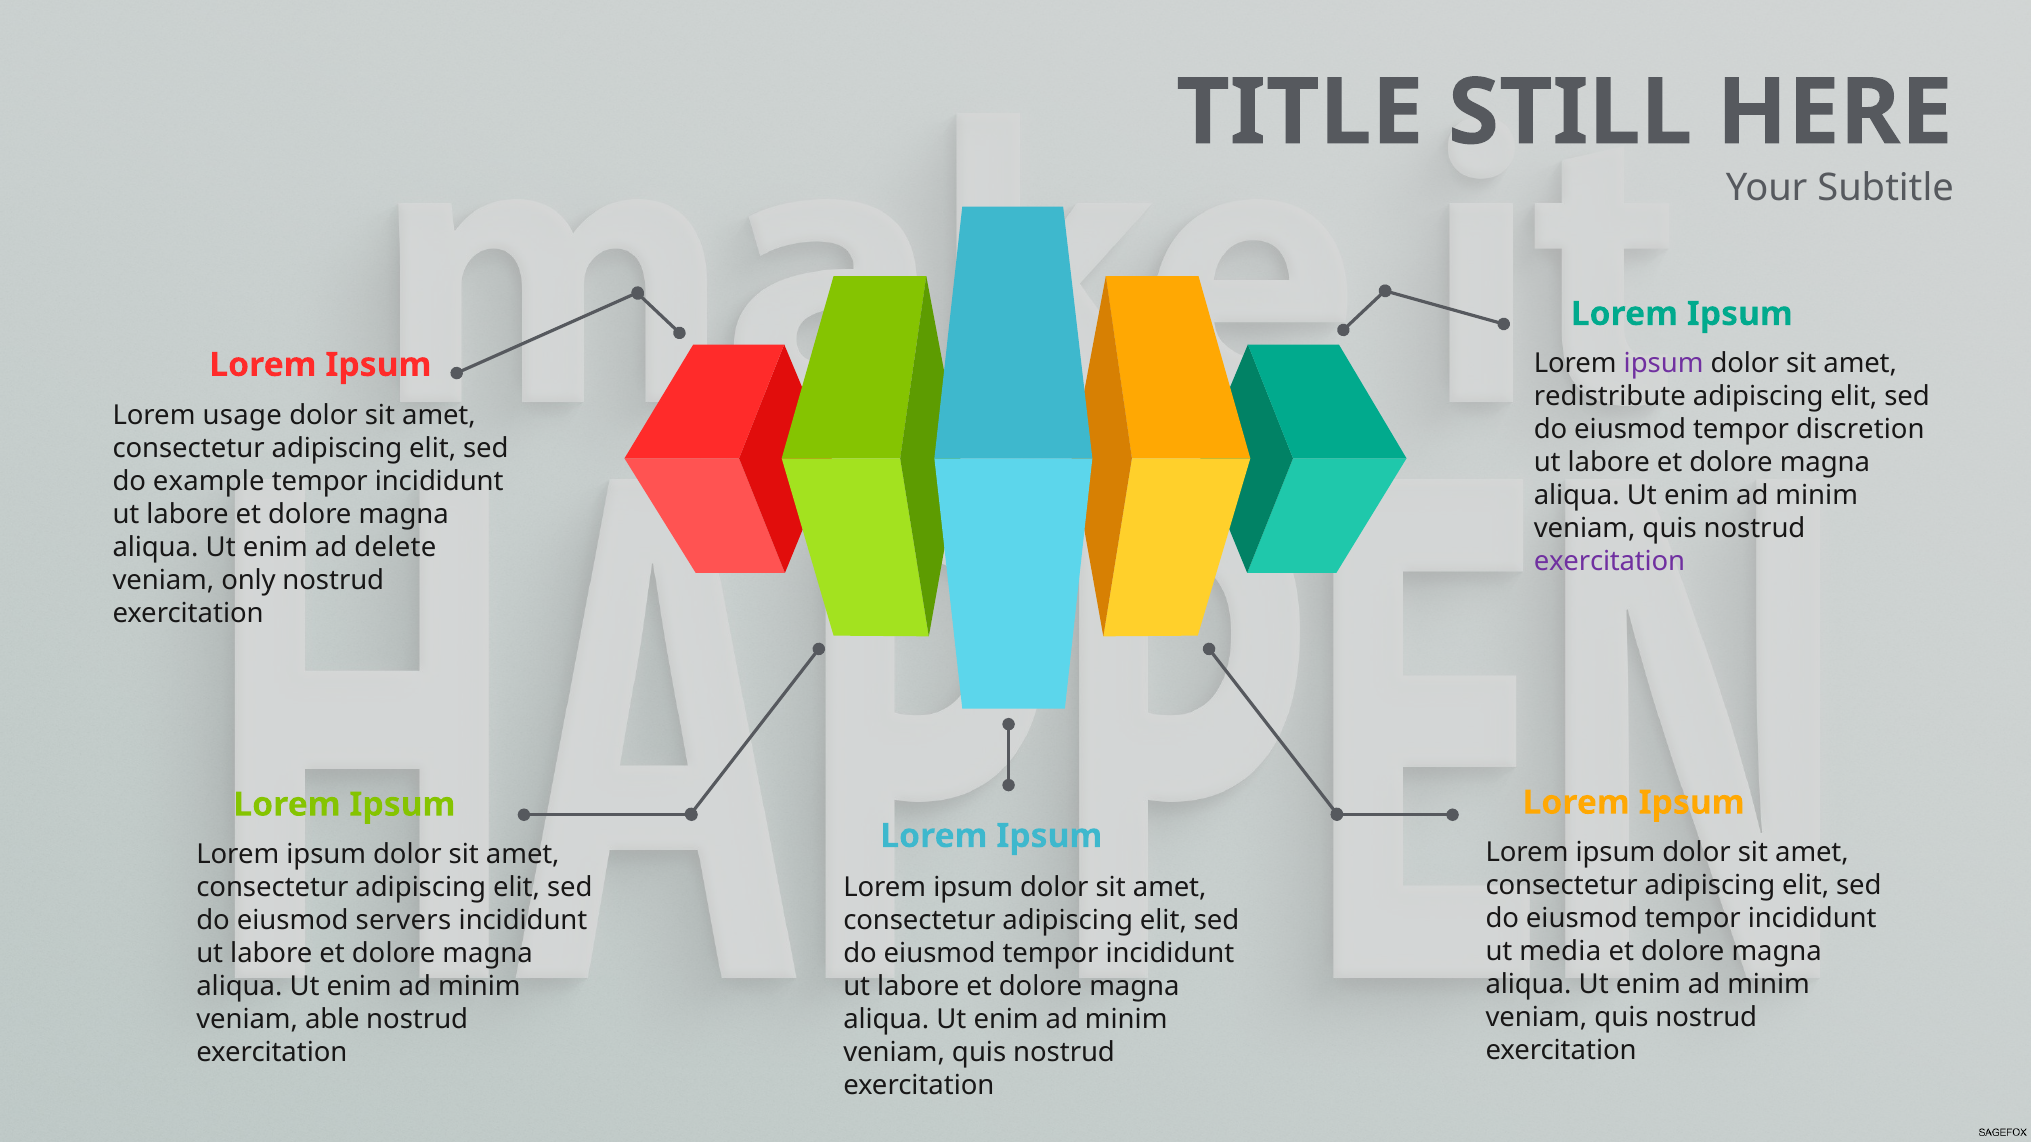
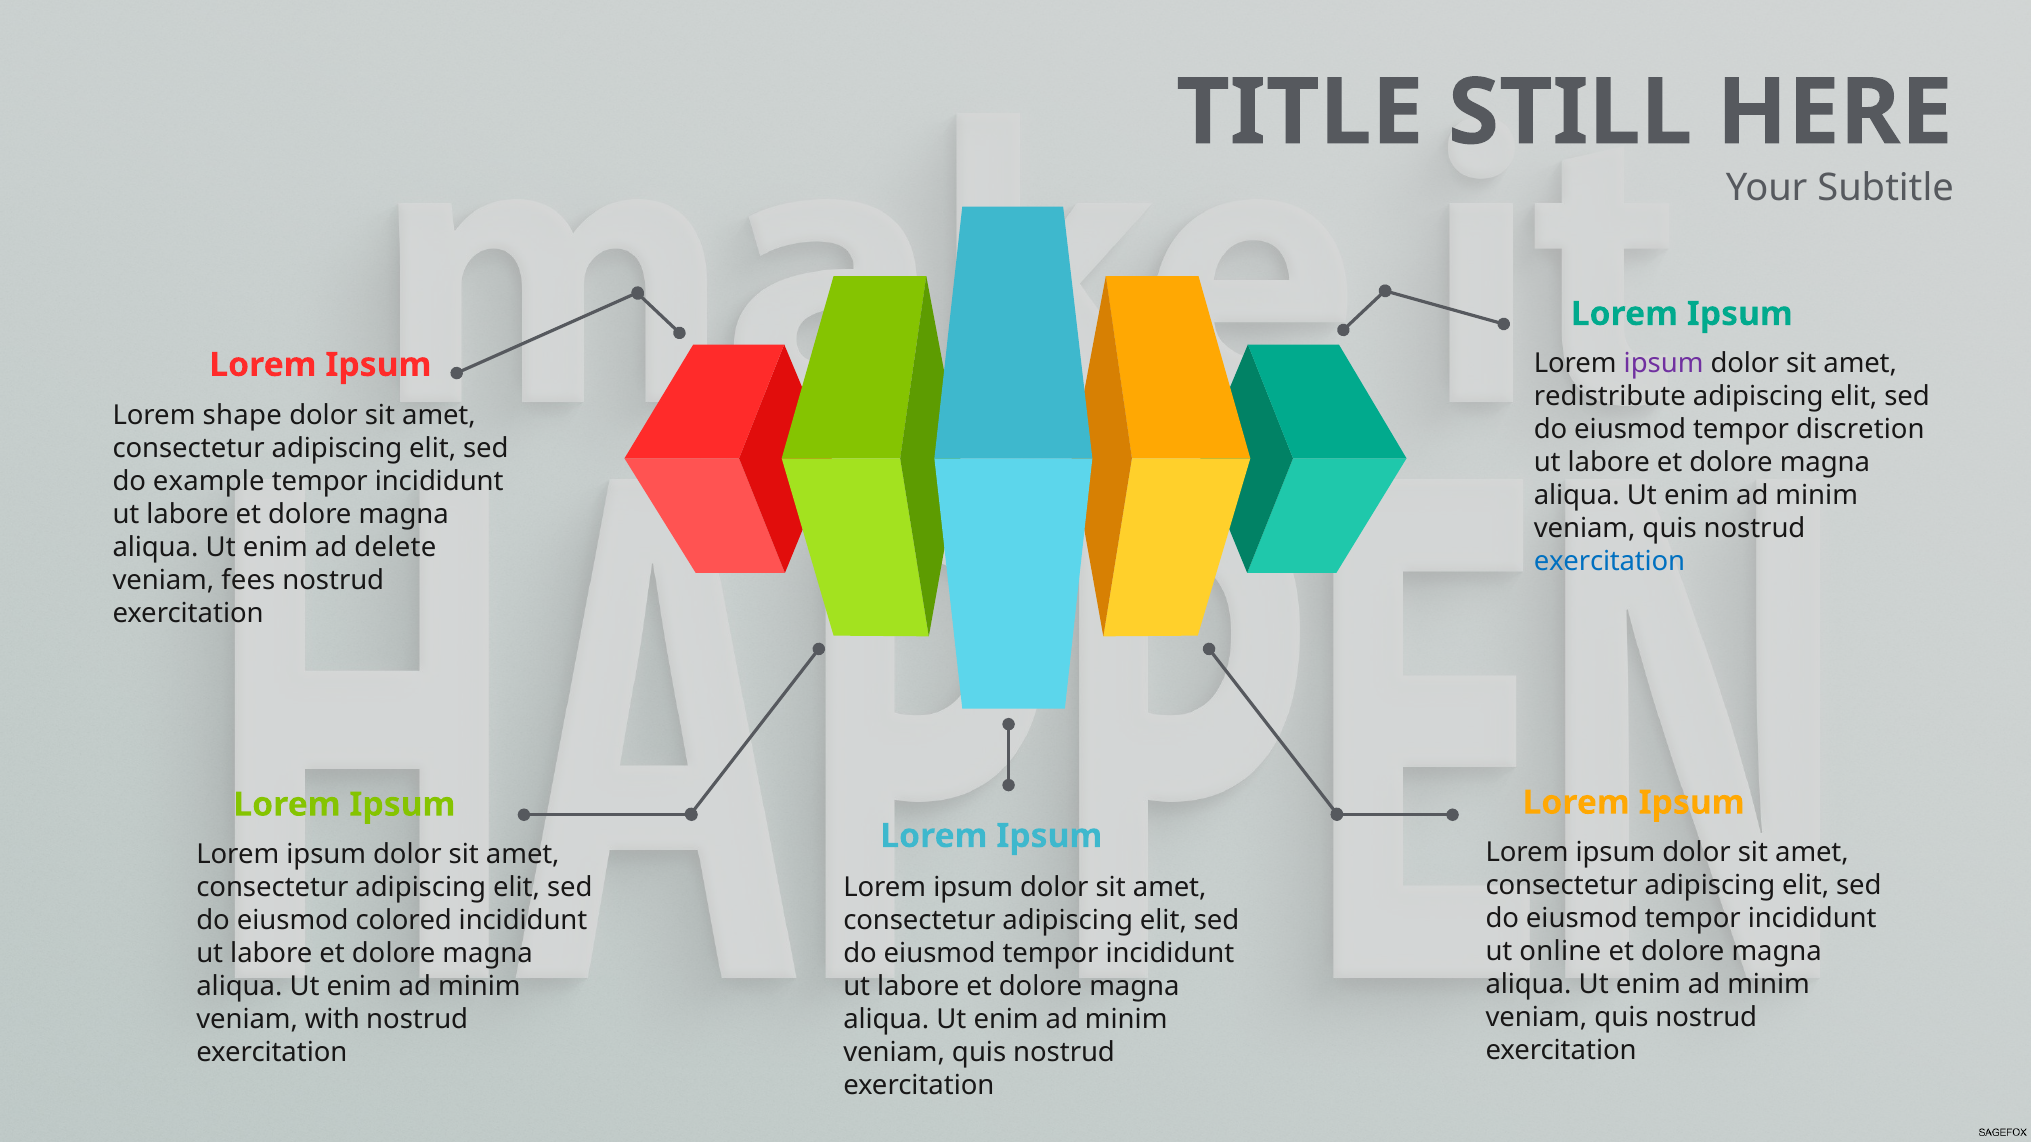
usage: usage -> shape (242, 416)
exercitation colour: purple -> blue (1609, 562)
only: only -> fees (248, 581)
servers: servers -> colored (404, 921)
media: media -> online (1560, 952)
able: able -> with (332, 1020)
